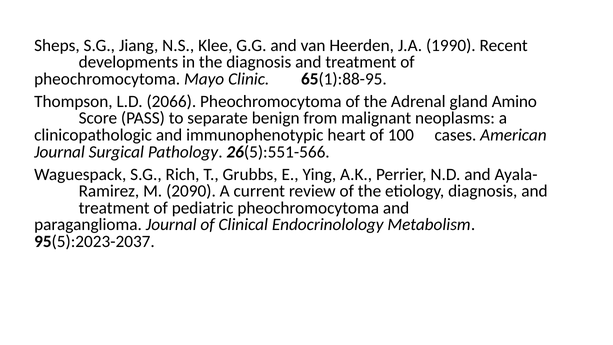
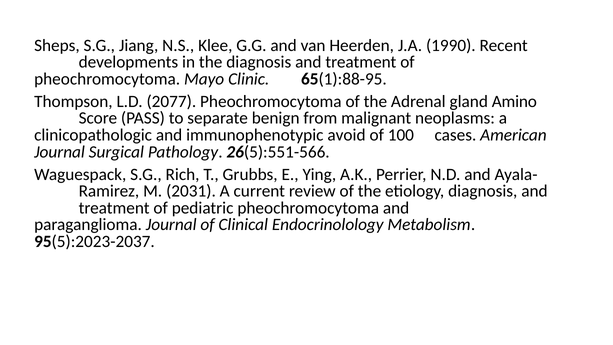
2066: 2066 -> 2077 (171, 101)
heart: heart -> avoid (347, 135)
2090: 2090 -> 2031 (191, 191)
